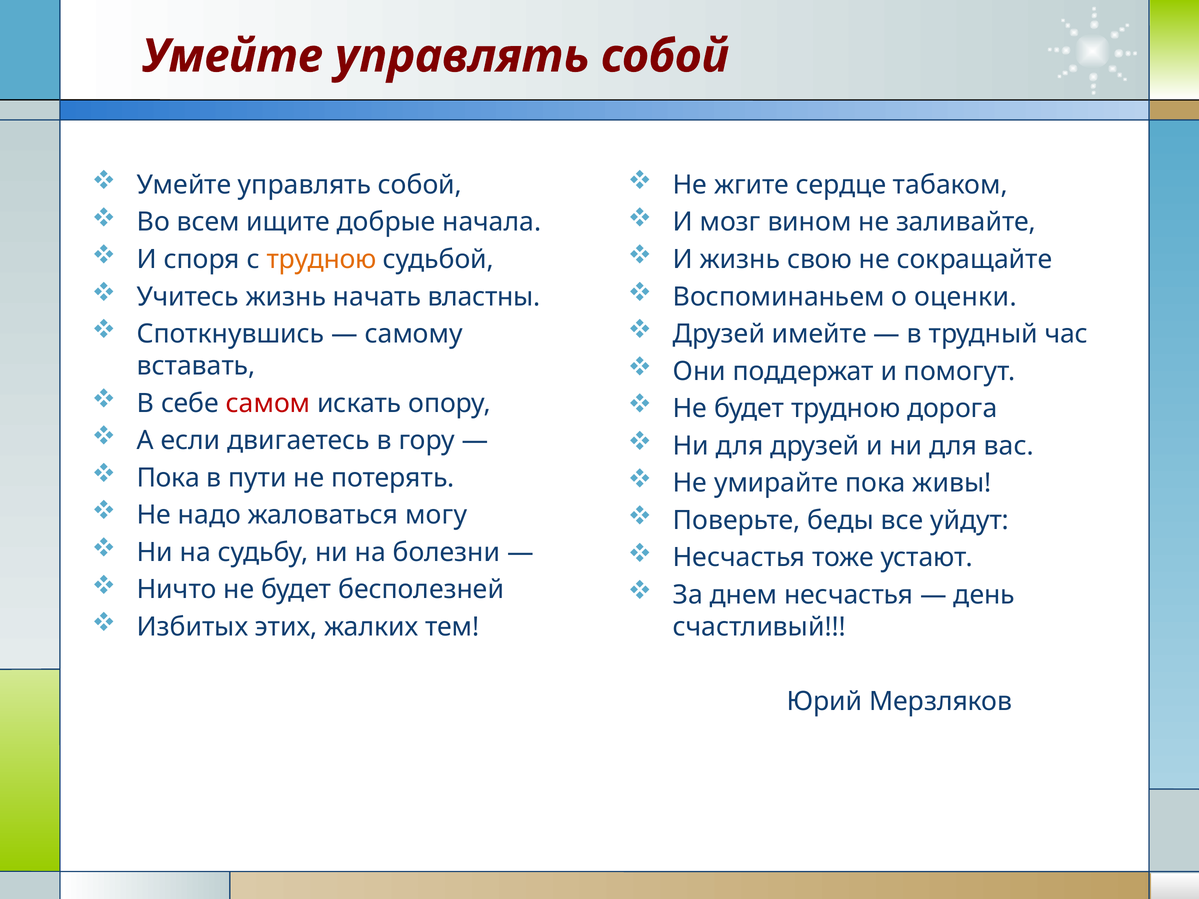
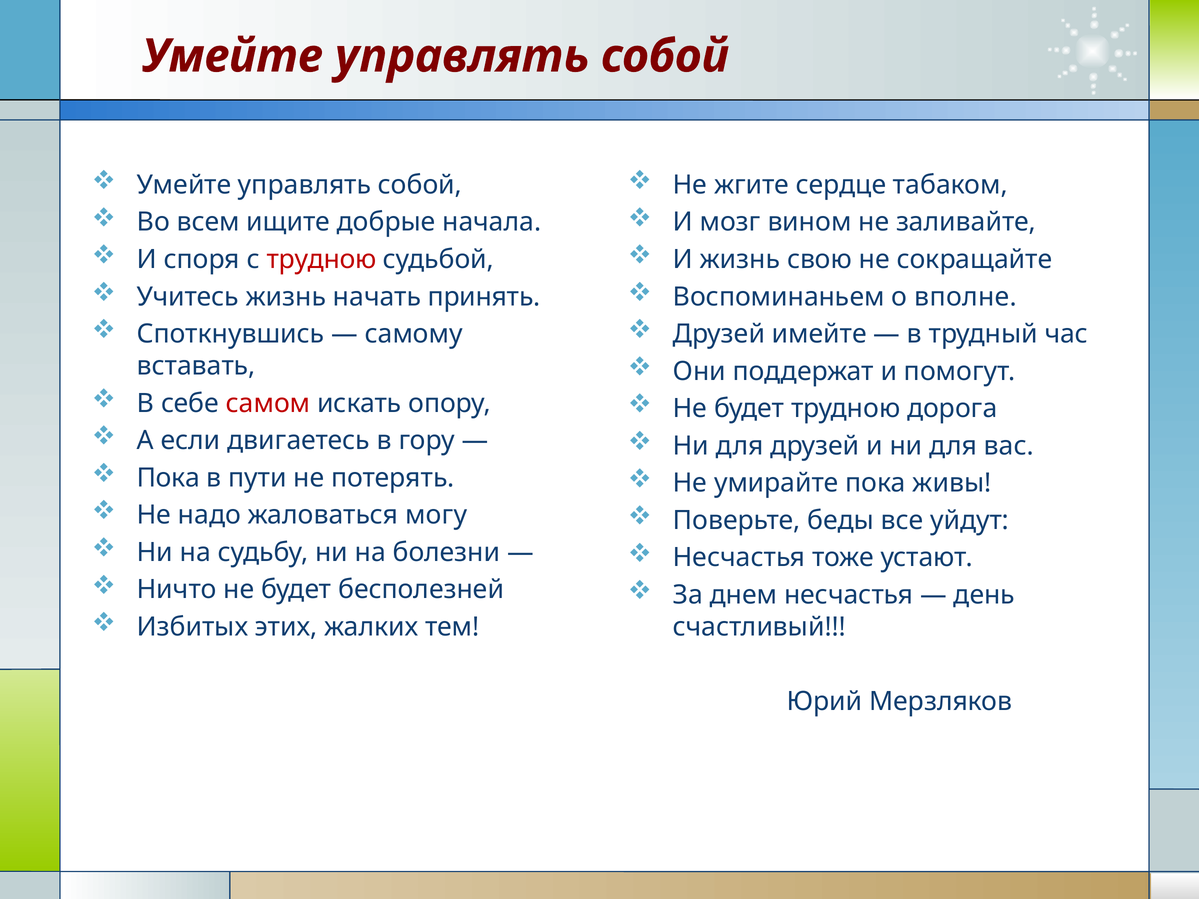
трудною colour: orange -> red (322, 260)
властны: властны -> принять (484, 297)
оценки: оценки -> вполне (966, 297)
